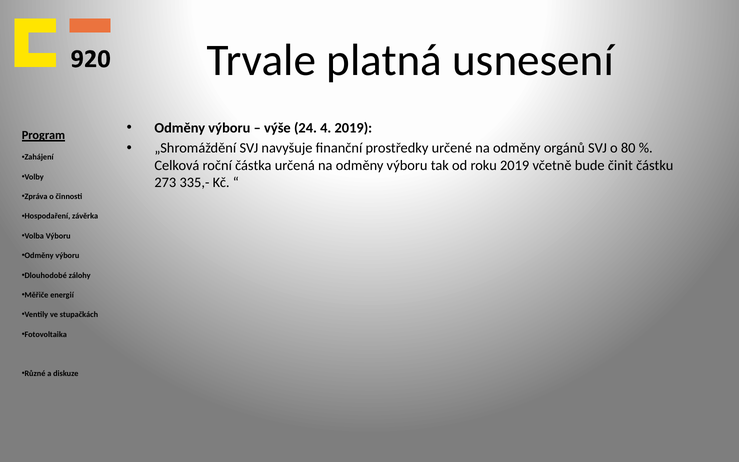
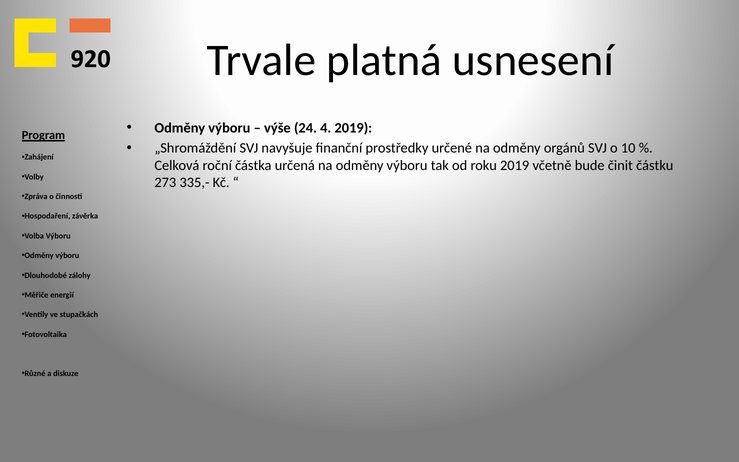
80: 80 -> 10 (628, 148)
